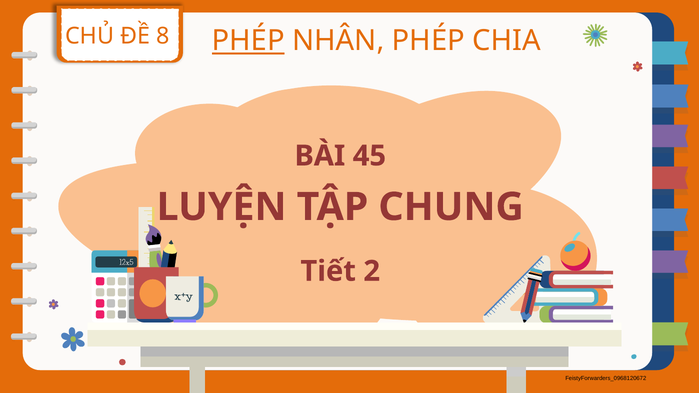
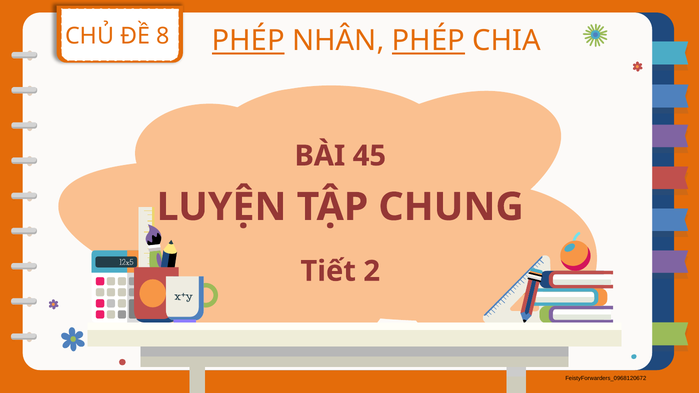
PHÉP underline: none -> present (428, 41)
